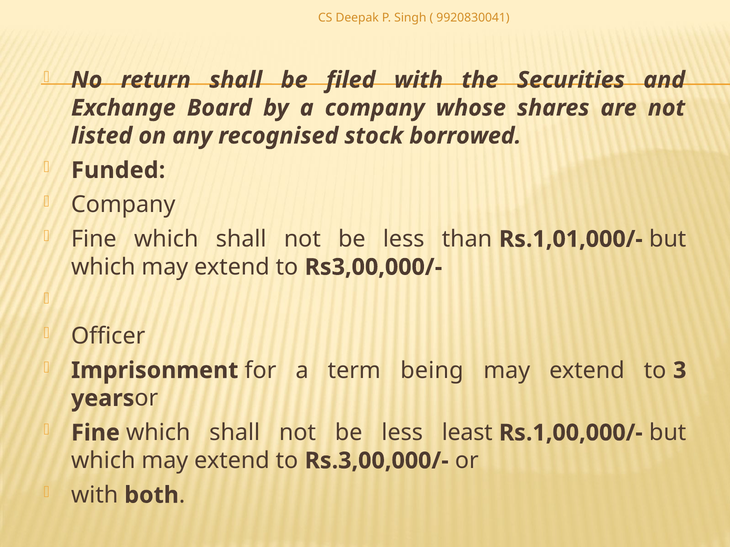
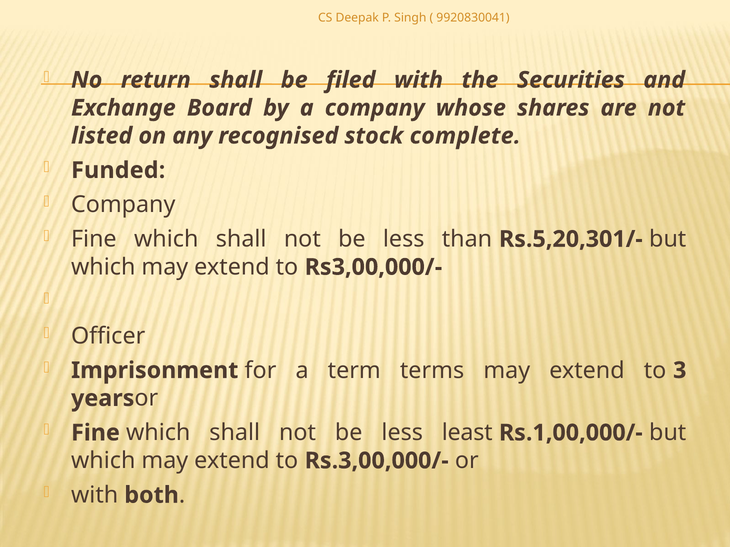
borrowed: borrowed -> complete (465, 136)
Rs.1,01,000/-: Rs.1,01,000/- -> Rs.5,20,301/- (571, 239)
being: being -> terms (432, 371)
